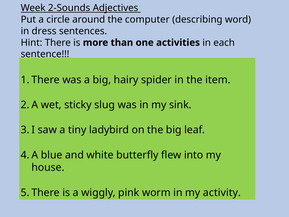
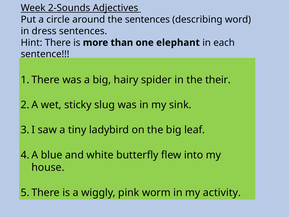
the computer: computer -> sentences (147, 19)
activities: activities -> elephant (178, 43)
item: item -> their (218, 80)
